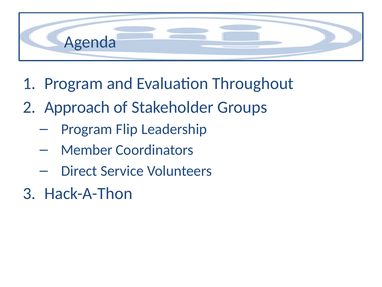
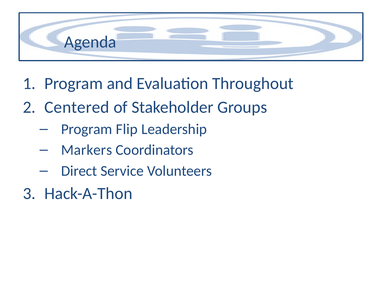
Approach: Approach -> Centered (77, 107)
Member: Member -> Markers (87, 150)
